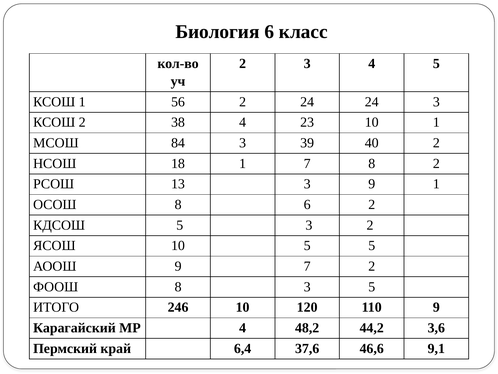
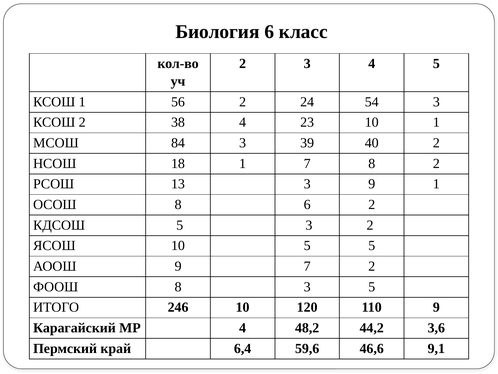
24 24: 24 -> 54 (372, 102)
37,6: 37,6 -> 59,6 (307, 348)
